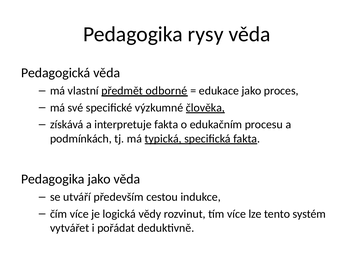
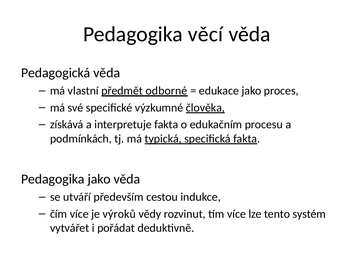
rysy: rysy -> věcí (206, 34)
logická: logická -> výroků (119, 214)
